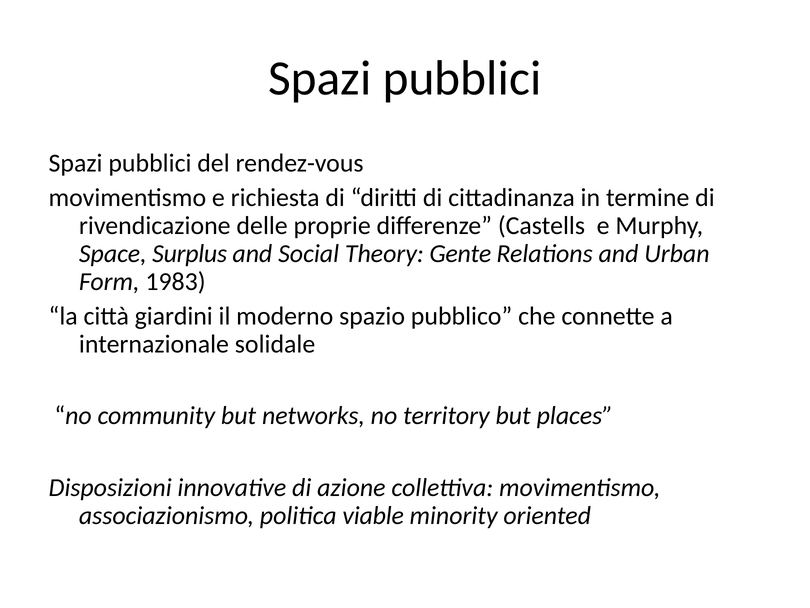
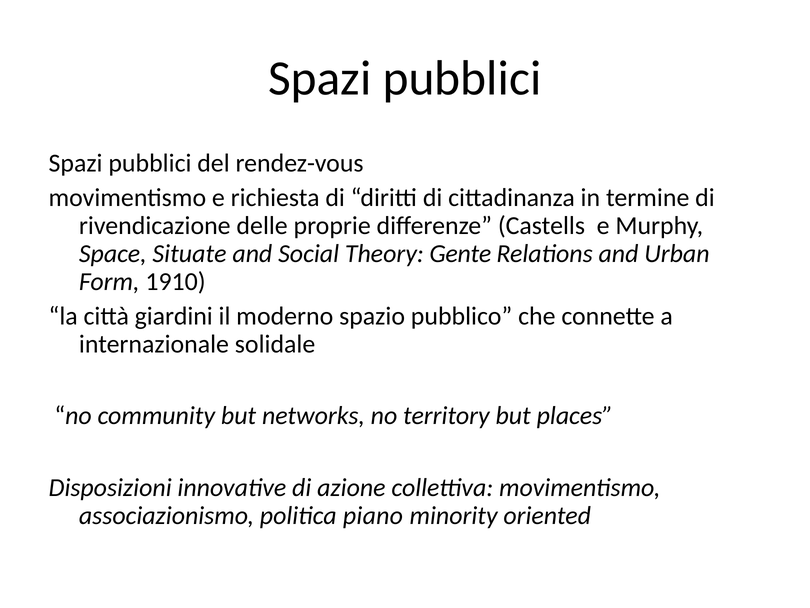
Surplus: Surplus -> Situate (189, 253)
1983: 1983 -> 1910 (176, 281)
viable: viable -> piano (373, 515)
